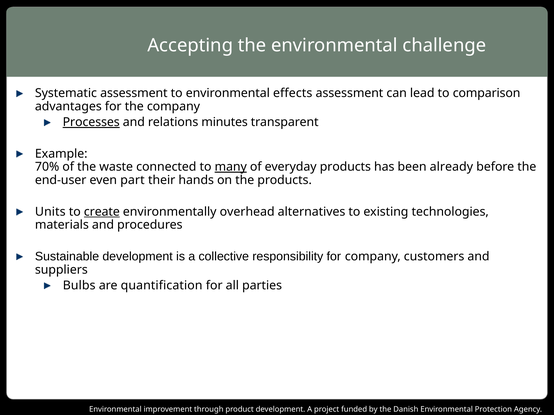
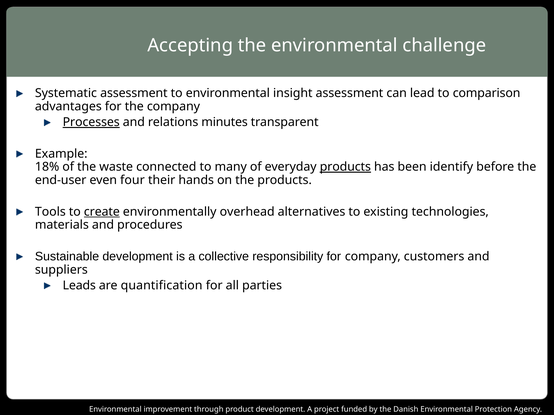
effects: effects -> insight (293, 93)
70%: 70% -> 18% (47, 167)
many underline: present -> none (231, 167)
products underline: none -> present (345, 167)
already: already -> identify (451, 167)
part: part -> four (132, 180)
Units: Units -> Tools (50, 212)
Bulbs: Bulbs -> Leads (79, 286)
